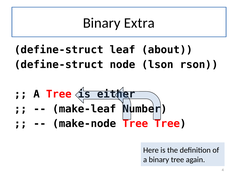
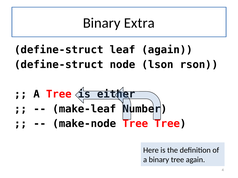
leaf about: about -> again (167, 50)
